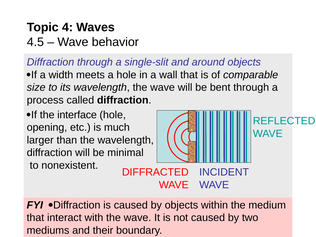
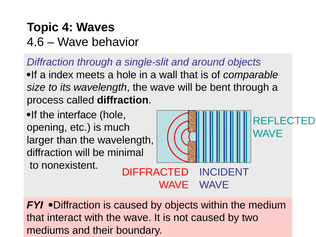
4.5: 4.5 -> 4.6 (35, 42)
width: width -> index (61, 75)
